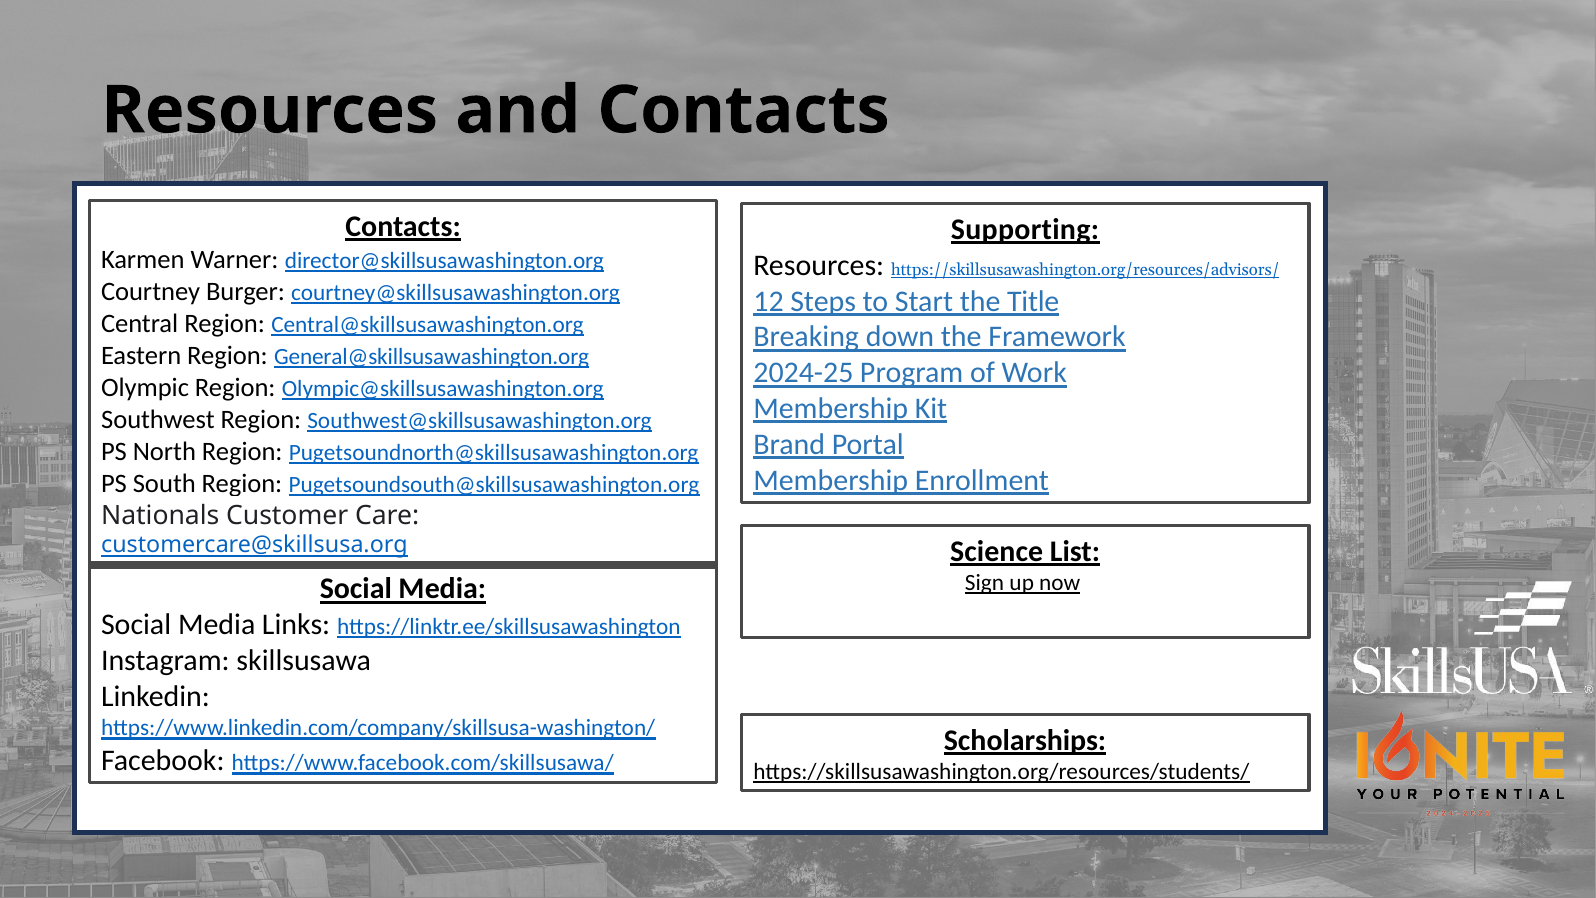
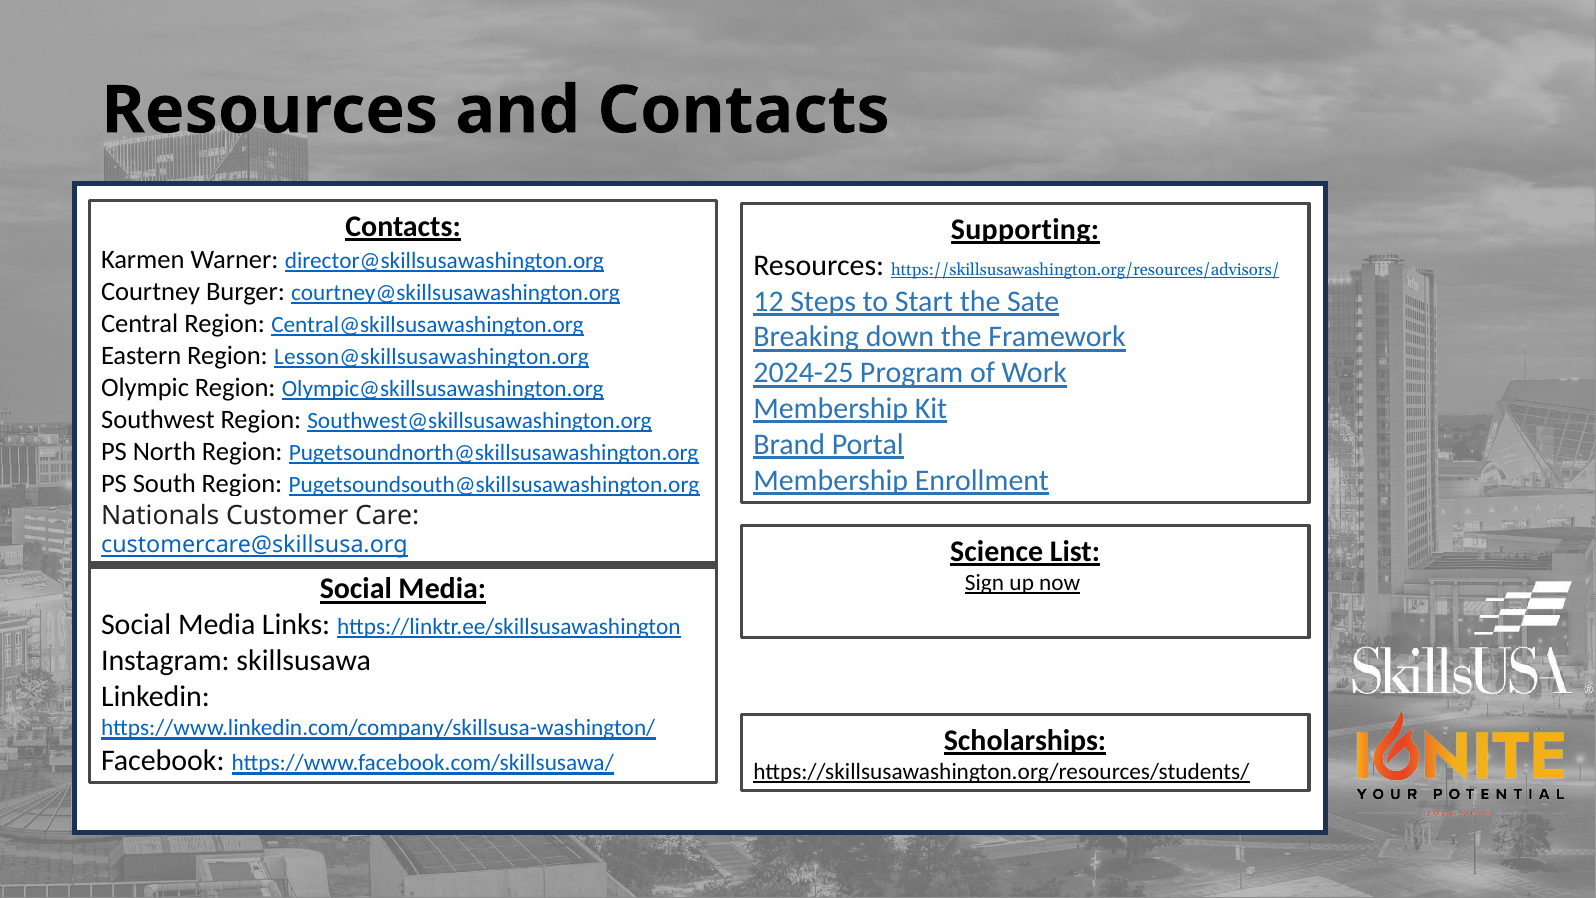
Title: Title -> Sate (1033, 301)
General@skillsusawashington.org: General@skillsusawashington.org -> Lesson@skillsusawashington.org (431, 357)
